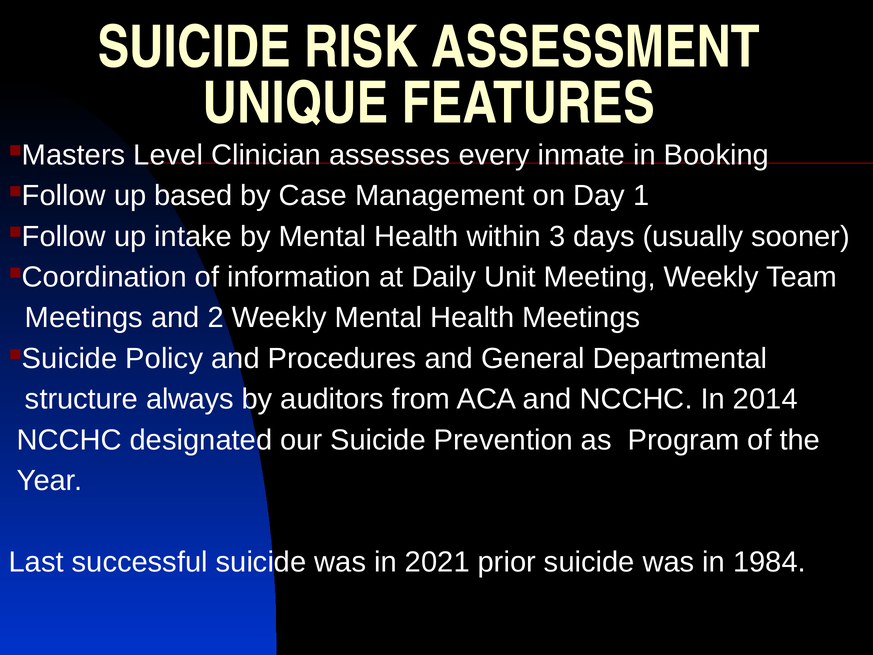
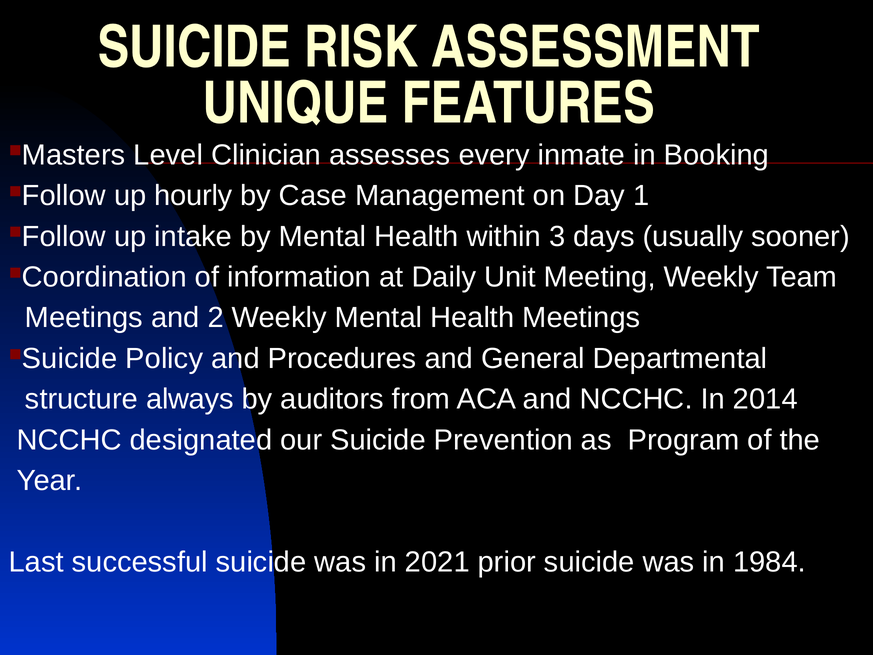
based: based -> hourly (193, 196)
